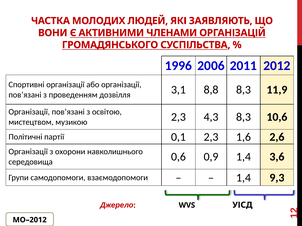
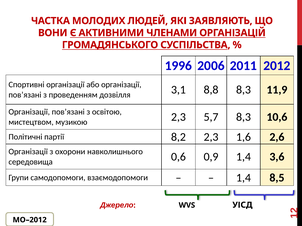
4,3: 4,3 -> 5,7 (211, 117)
0,1: 0,1 -> 8,2 (178, 137)
9,3: 9,3 -> 8,5 (277, 178)
